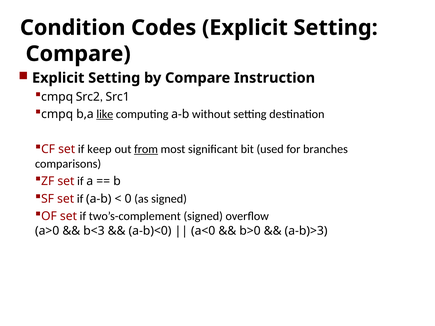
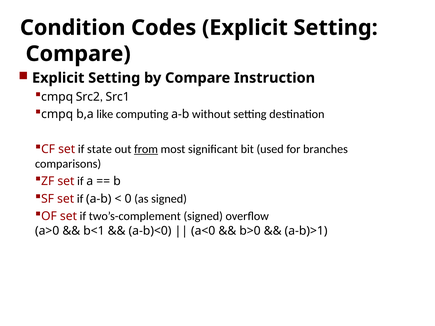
like underline: present -> none (105, 114)
keep: keep -> state (99, 149)
b<3: b<3 -> b<1 (94, 231)
a-b)>3: a-b)>3 -> a-b)>1 (306, 231)
